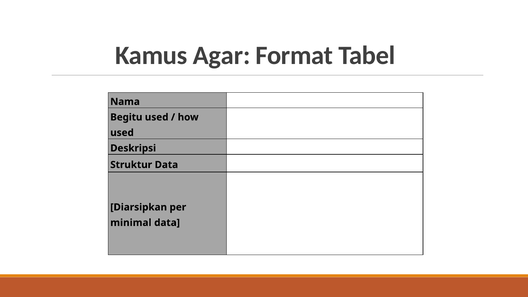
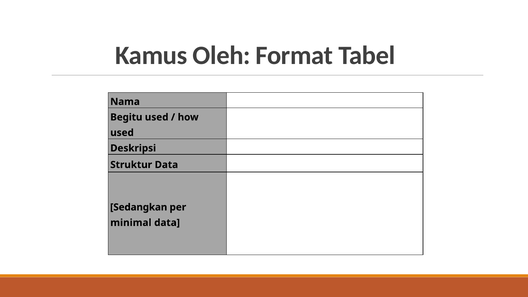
Agar: Agar -> Oleh (222, 55)
Diarsipkan: Diarsipkan -> Sedangkan (139, 207)
